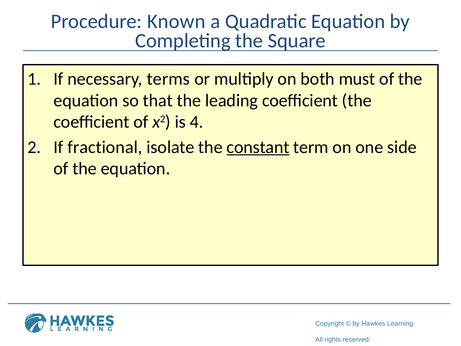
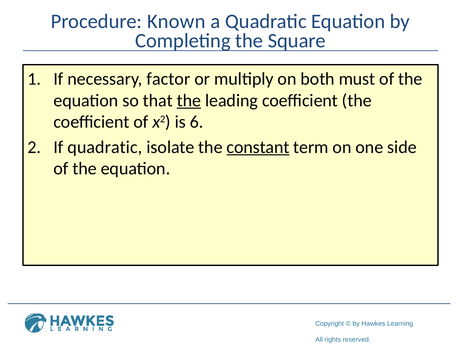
terms: terms -> factor (168, 79)
the underline: none -> present (189, 100)
4: 4 -> 6 (197, 122)
If fractional: fractional -> quadratic (105, 147)
